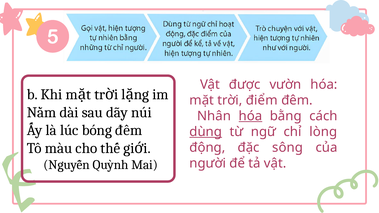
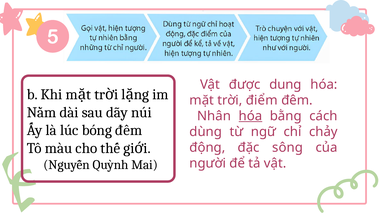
vườn: vườn -> dung (285, 85)
dùng underline: present -> none (206, 132)
lòng: lòng -> chảy (323, 132)
